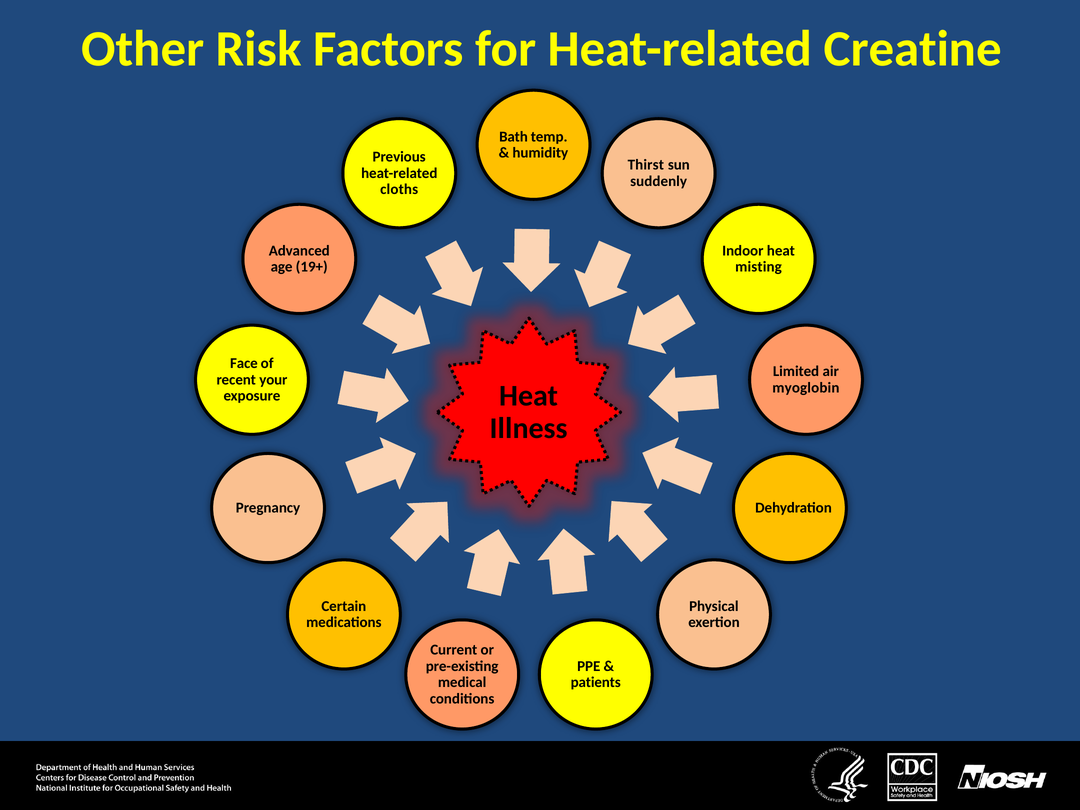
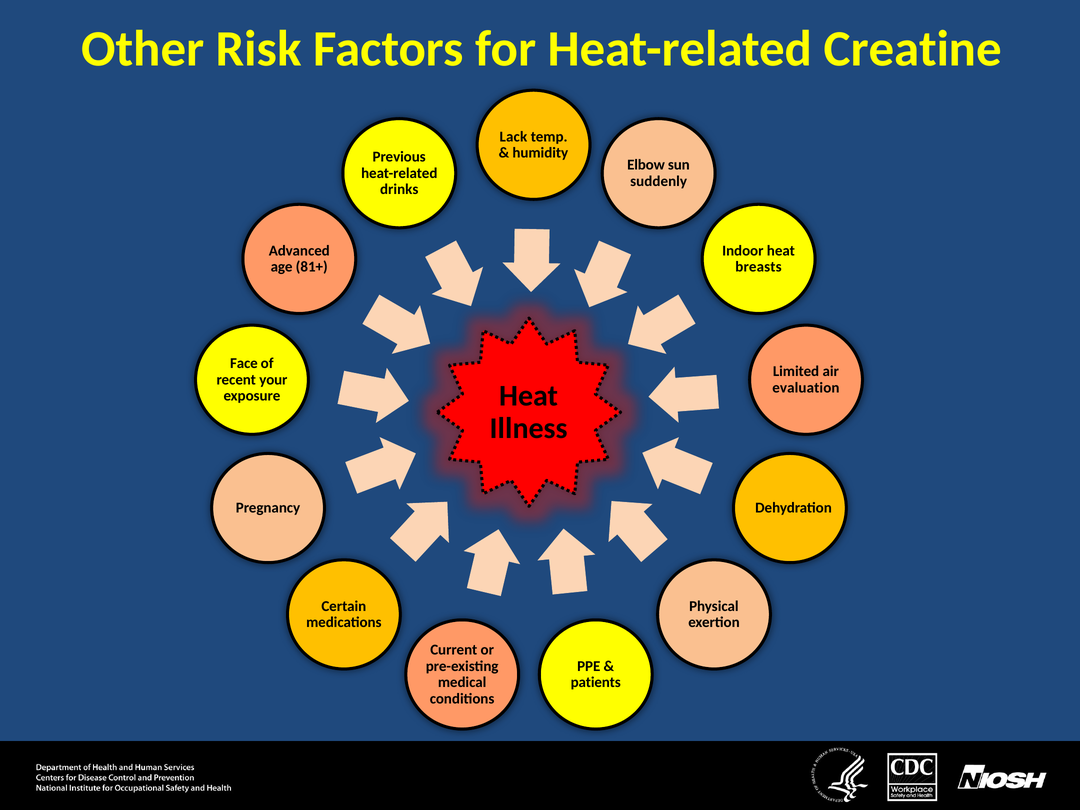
Bath: Bath -> Lack (513, 137)
Thirst: Thirst -> Elbow (646, 165)
cloths: cloths -> drinks (399, 189)
19+: 19+ -> 81+ (312, 267)
misting: misting -> breasts (759, 267)
myoglobin: myoglobin -> evaluation (806, 388)
